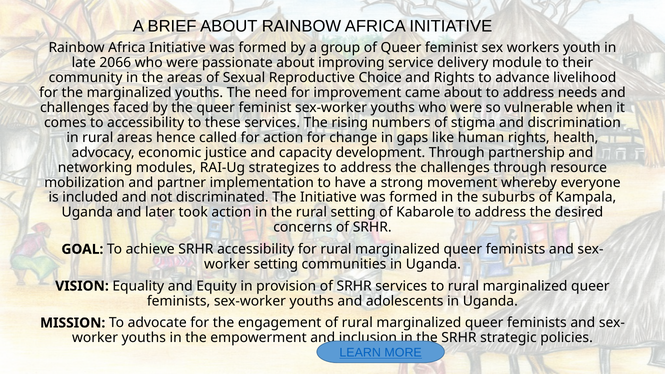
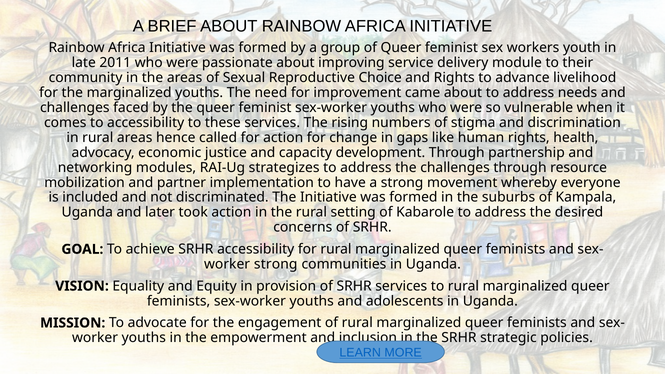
2066: 2066 -> 2011 (115, 63)
setting: setting -> strong (276, 264)
